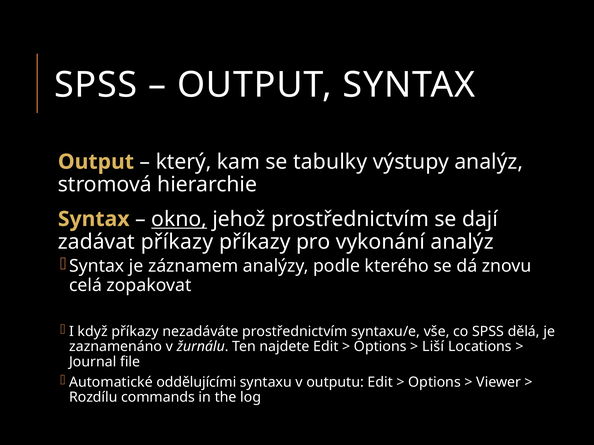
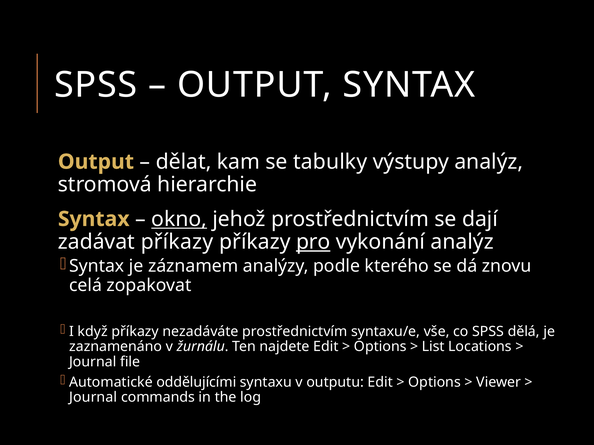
který: který -> dělat (184, 162)
pro underline: none -> present (313, 242)
Liší: Liší -> List (433, 347)
Rozdílu: Rozdílu -> Journal (93, 398)
